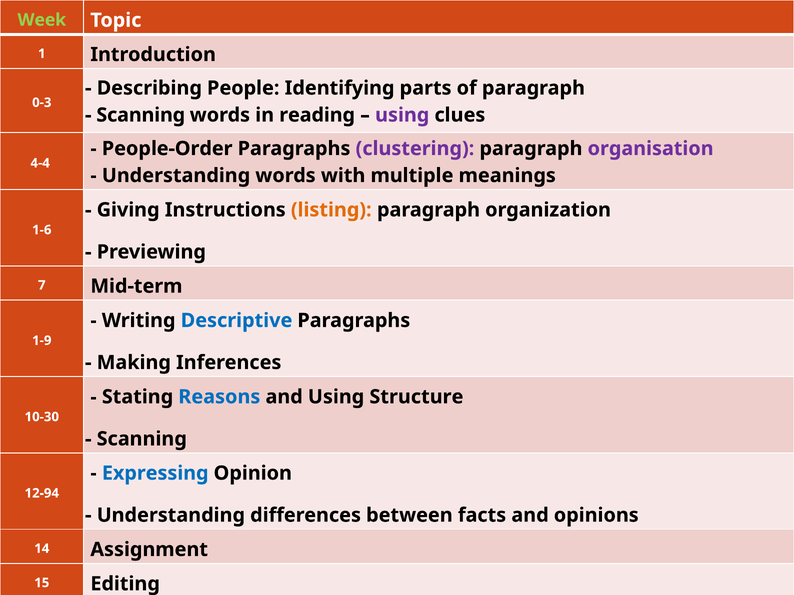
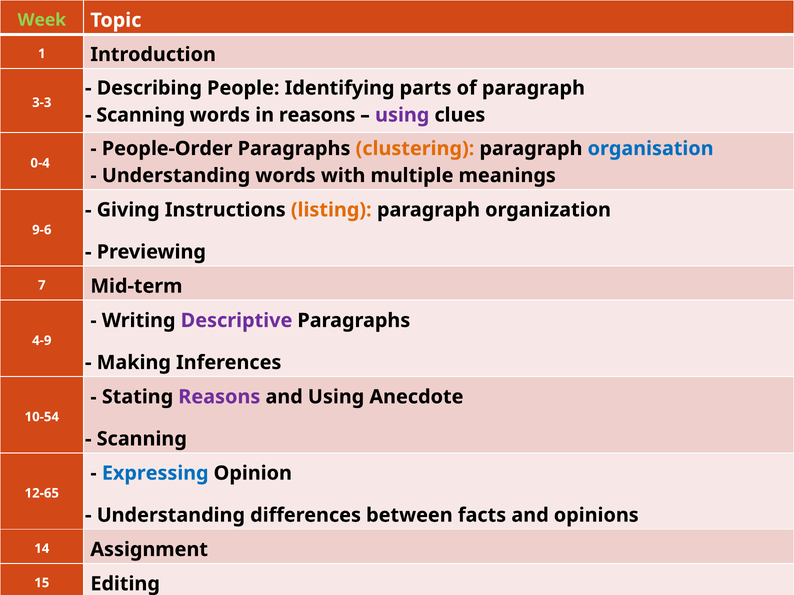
0-3: 0-3 -> 3-3 (42, 103)
in reading: reading -> reasons (317, 115)
clustering colour: purple -> orange (415, 149)
organisation colour: purple -> blue (651, 149)
4-4: 4-4 -> 0-4 (40, 163)
1-6: 1-6 -> 9-6 (42, 230)
Descriptive colour: blue -> purple (237, 321)
1-9: 1-9 -> 4-9 (42, 341)
Reasons colour: blue -> purple (219, 397)
Structure: Structure -> Anecdote (416, 397)
10-30: 10-30 -> 10-54 (42, 417)
12-94: 12-94 -> 12-65 (42, 494)
